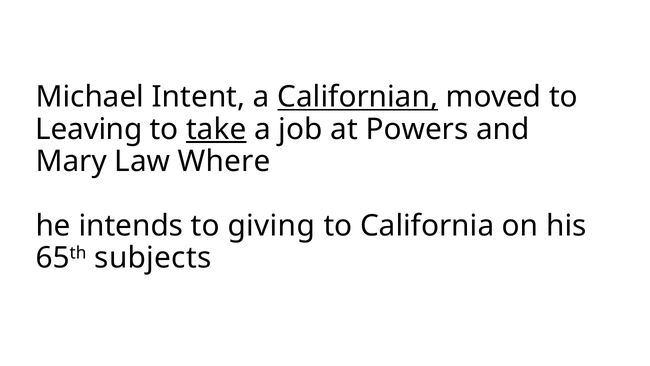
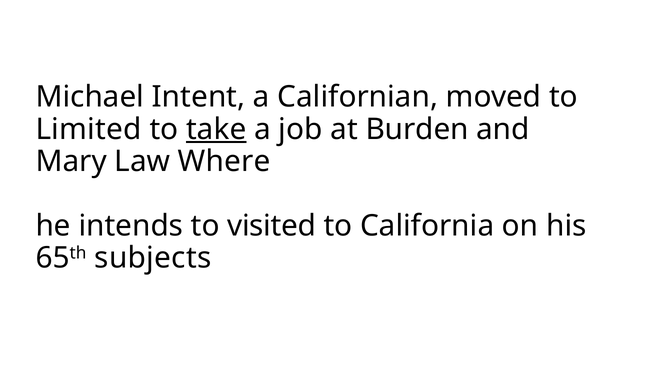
Californian underline: present -> none (358, 97)
Leaving: Leaving -> Limited (89, 129)
Powers: Powers -> Burden (417, 129)
giving: giving -> visited (272, 226)
